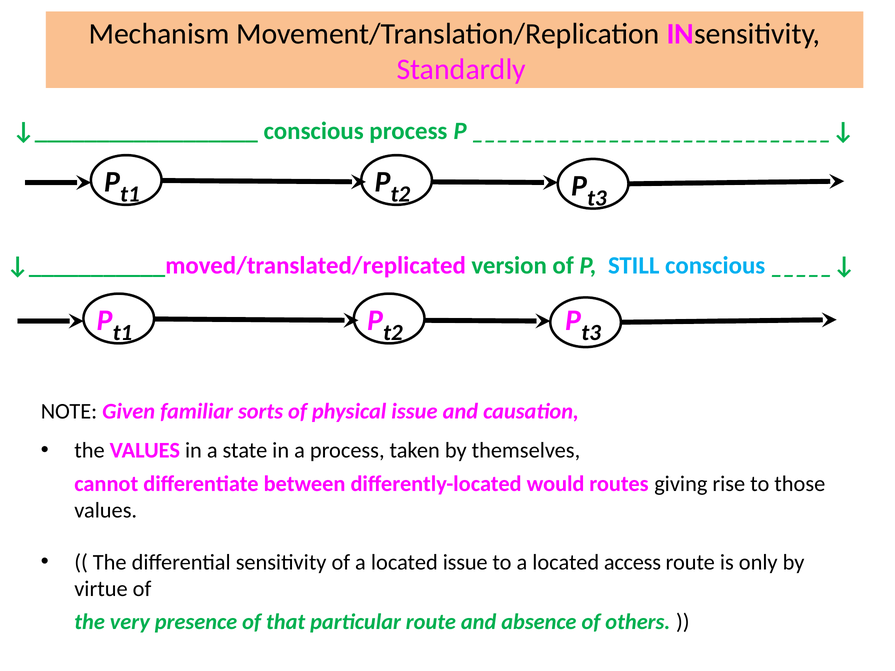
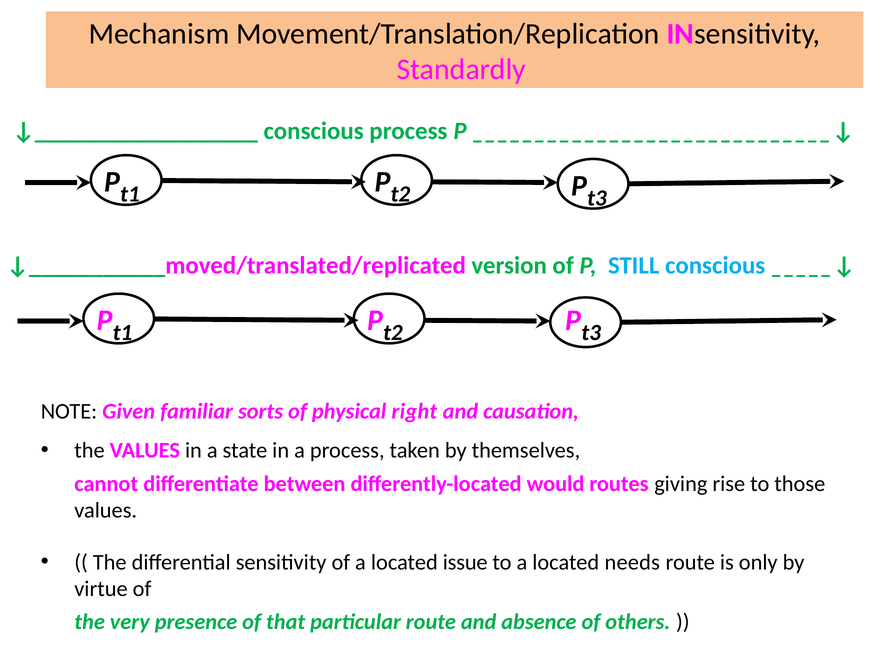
physical issue: issue -> right (414, 411)
access: access -> needs (632, 562)
